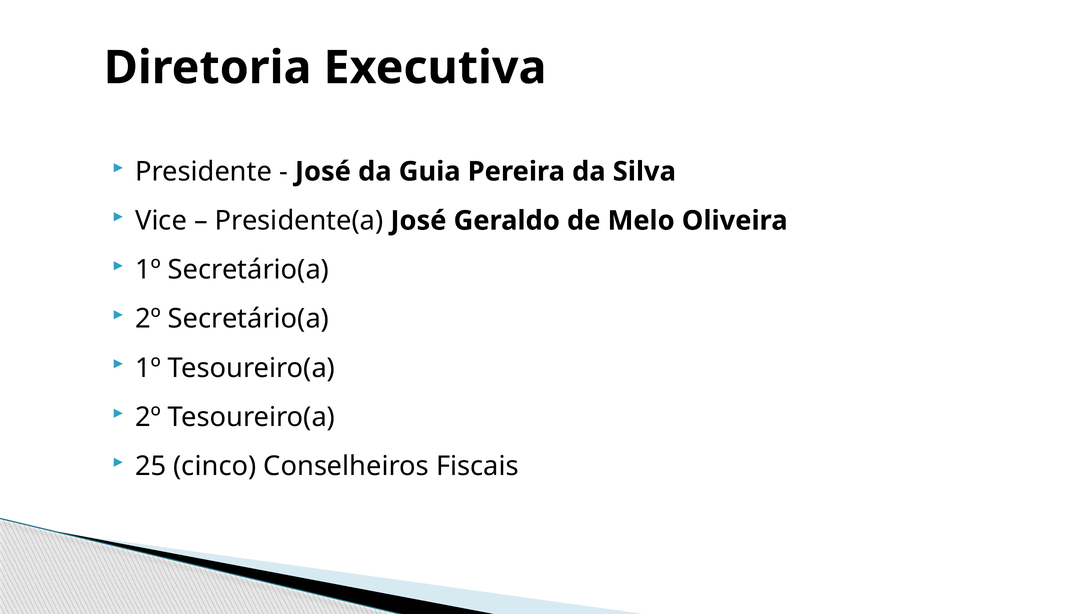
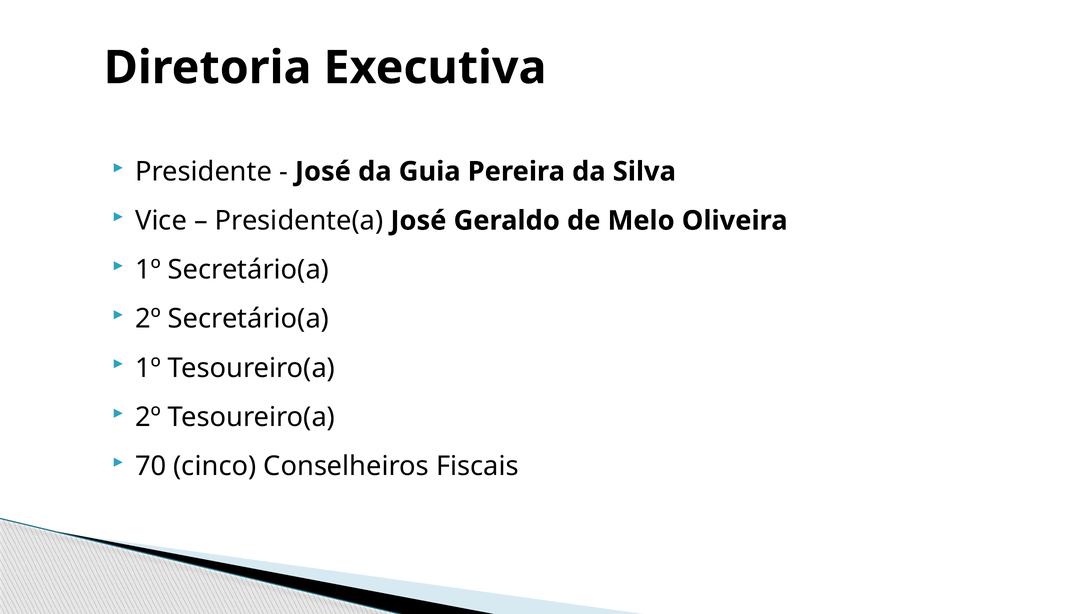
25: 25 -> 70 (151, 466)
